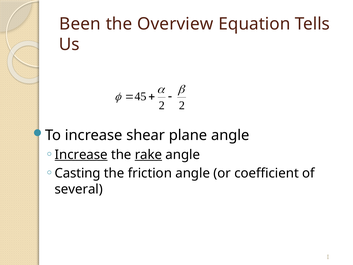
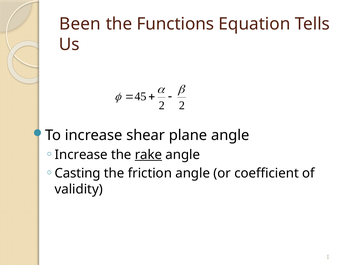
Overview: Overview -> Functions (175, 24)
Increase underline: present -> none (81, 155)
several: several -> validity (79, 189)
